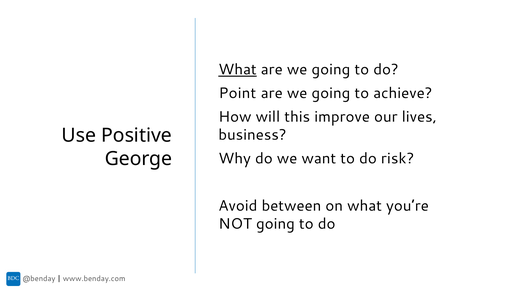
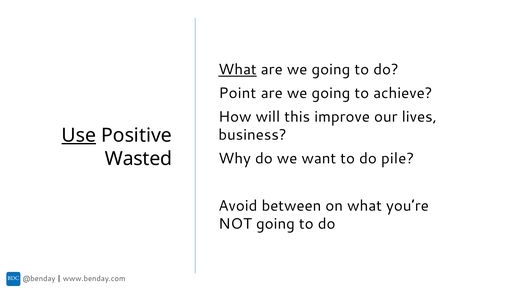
Use underline: none -> present (79, 135)
risk: risk -> pile (398, 159)
George: George -> Wasted (139, 159)
